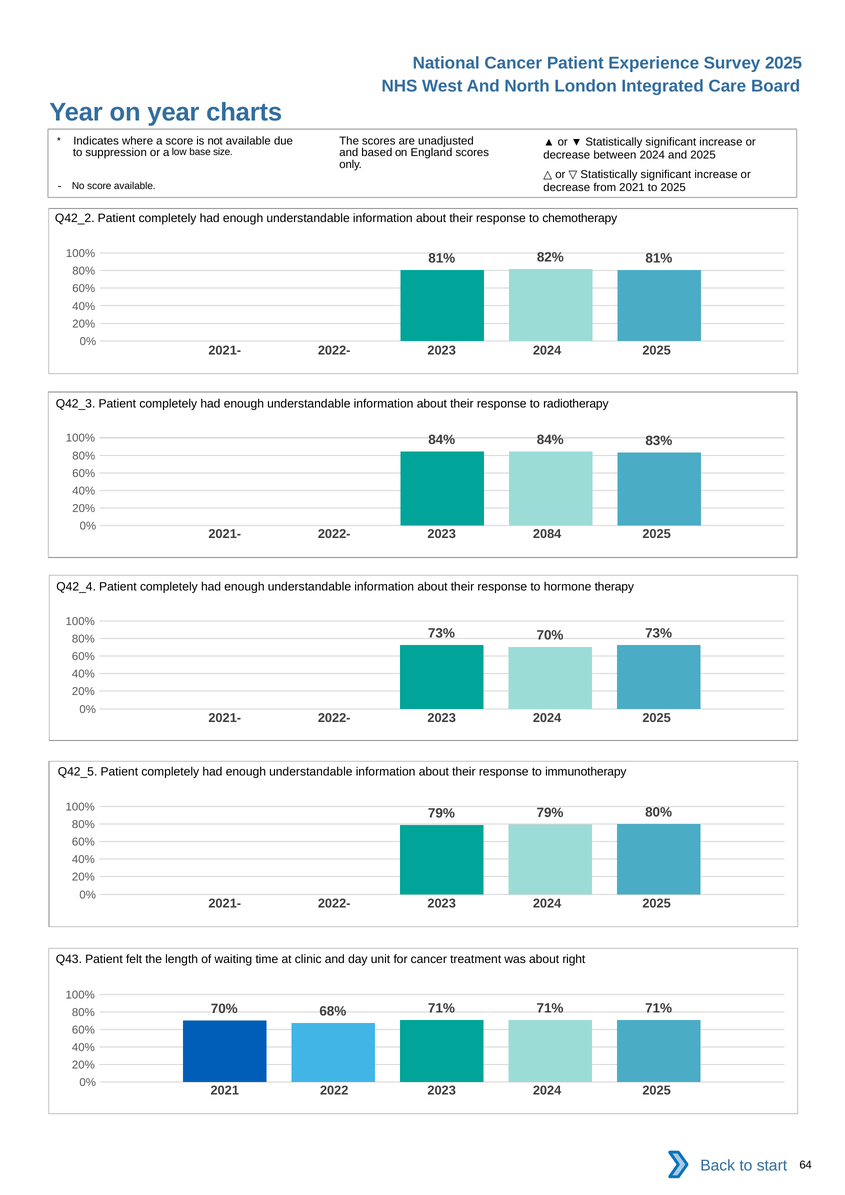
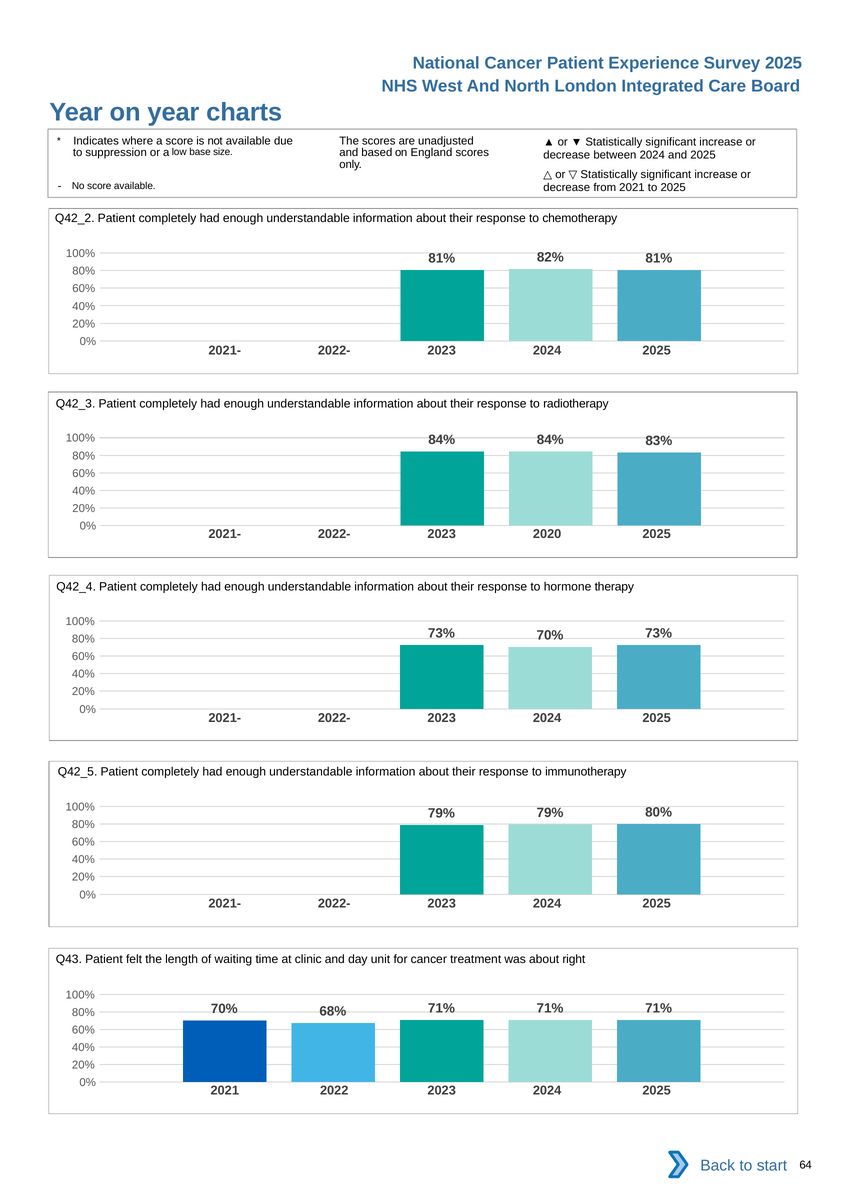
2084: 2084 -> 2020 (547, 534)
